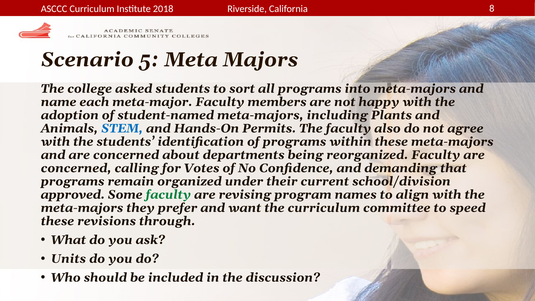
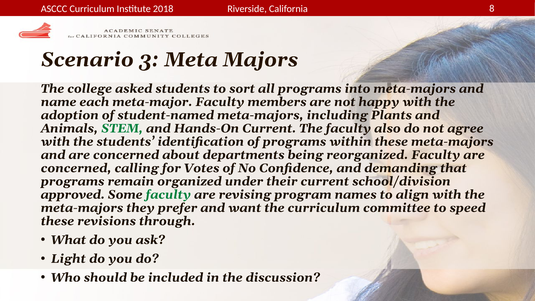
5: 5 -> 3 (149, 60)
STEM colour: blue -> green (122, 128)
Hands-On Permits: Permits -> Current (269, 128)
Units: Units -> Light (68, 259)
